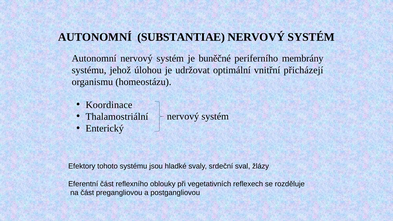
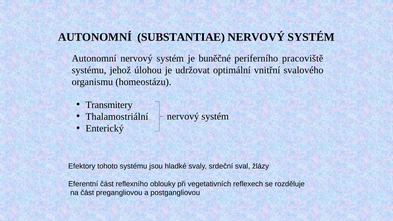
membrány: membrány -> pracoviště (303, 58)
přicházejí: přicházejí -> svalového (304, 70)
Koordinace: Koordinace -> Transmitery (109, 105)
